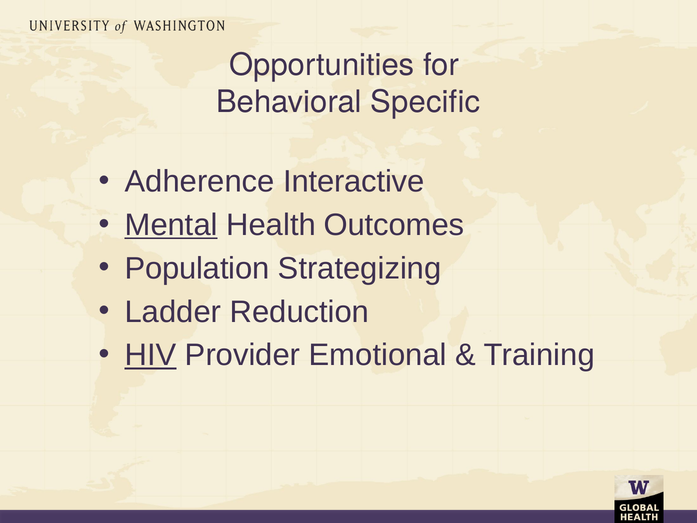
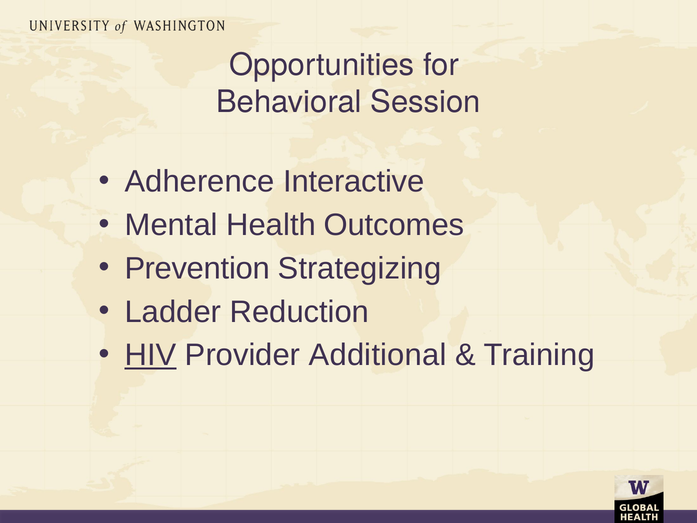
Specific: Specific -> Session (425, 102)
Mental underline: present -> none (171, 225)
Population: Population -> Prevention (197, 268)
Emotional: Emotional -> Additional (378, 355)
